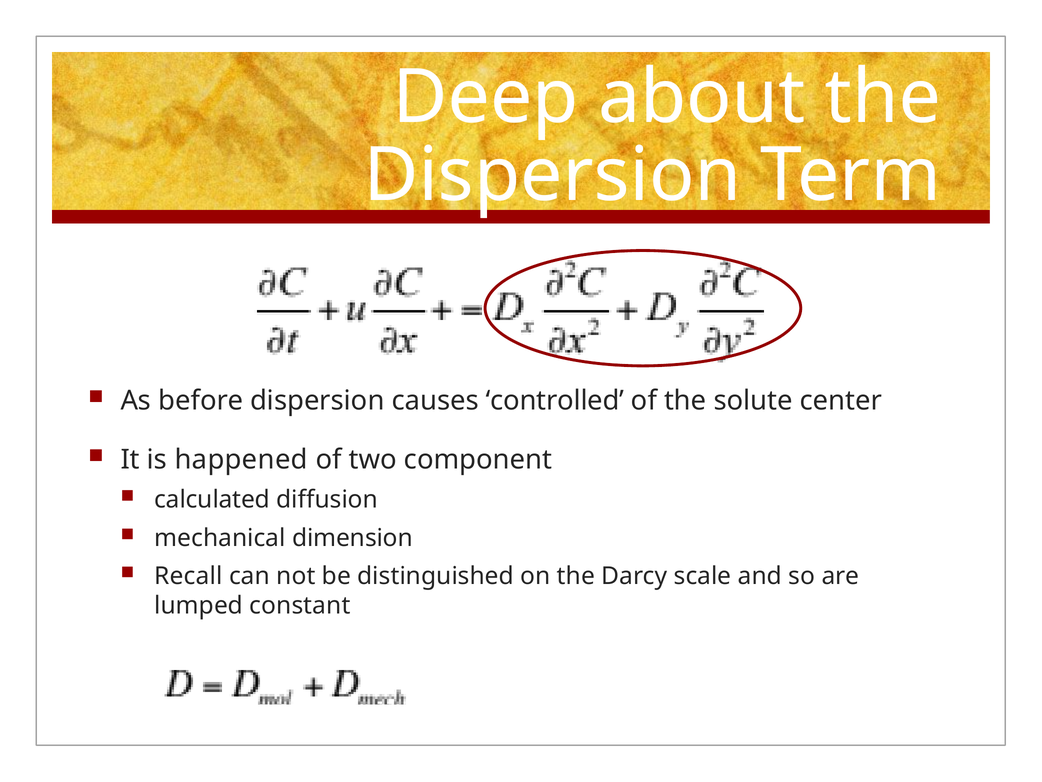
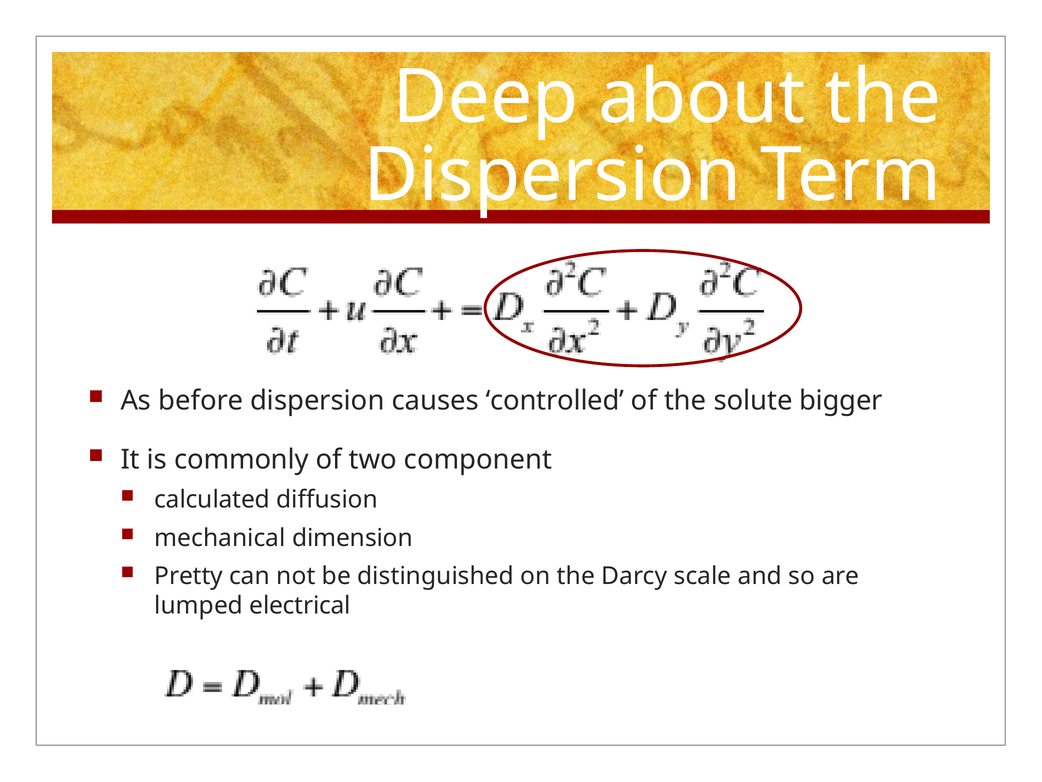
center: center -> bigger (841, 401)
happened: happened -> commonly (241, 460)
Recall: Recall -> Pretty (189, 576)
constant: constant -> electrical (300, 605)
